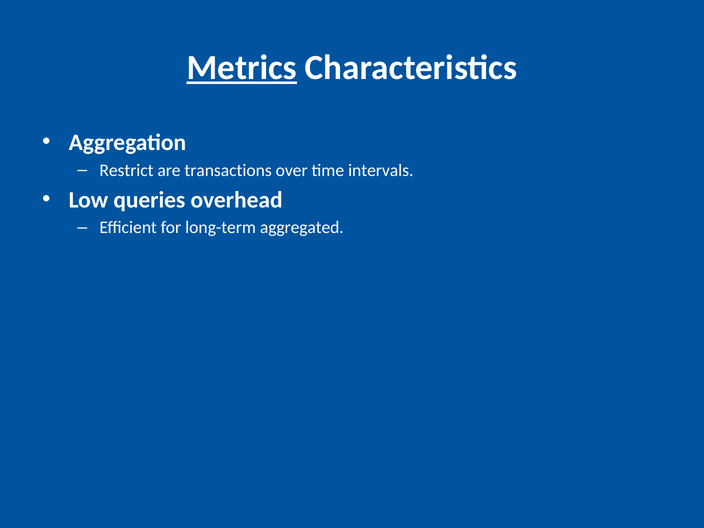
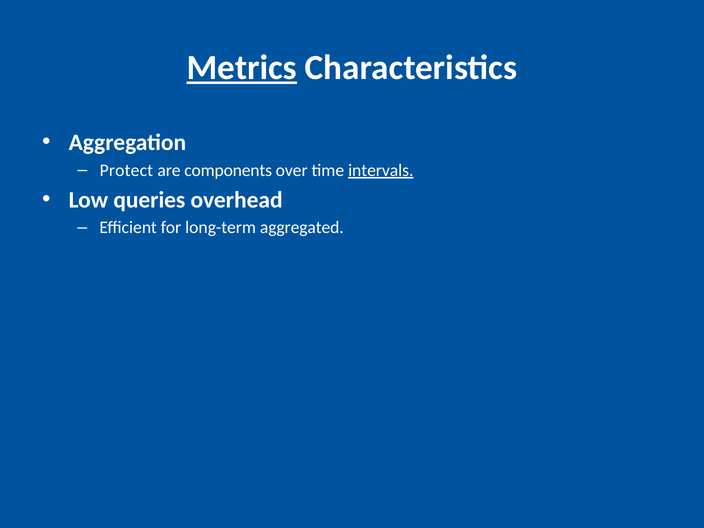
Restrict: Restrict -> Protect (126, 170)
transactions: transactions -> components (228, 170)
intervals underline: none -> present (381, 170)
